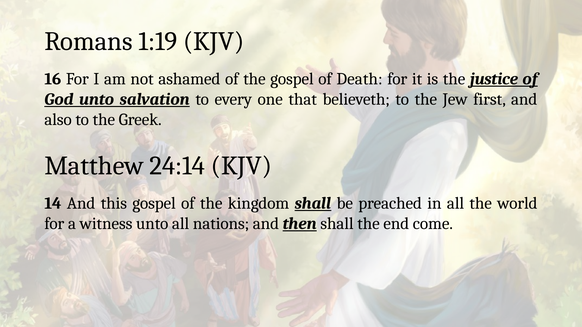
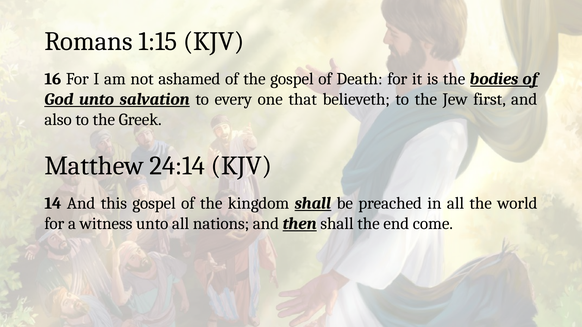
1:19: 1:19 -> 1:15 (158, 41)
justice: justice -> bodies (494, 79)
